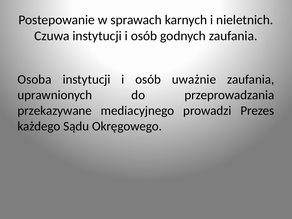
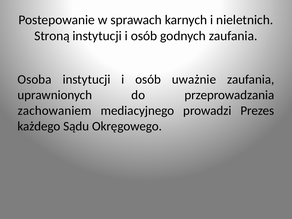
Czuwa: Czuwa -> Stroną (52, 36)
przekazywane: przekazywane -> zachowaniem (55, 111)
